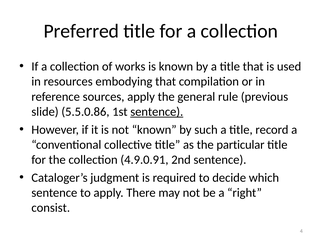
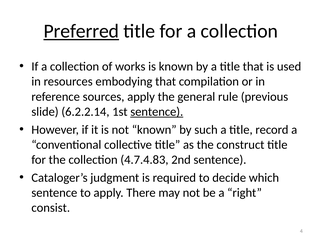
Preferred underline: none -> present (81, 31)
5.5.0.86: 5.5.0.86 -> 6.2.2.14 (85, 111)
particular: particular -> construct (240, 144)
4.9.0.91: 4.9.0.91 -> 4.7.4.83 (144, 159)
